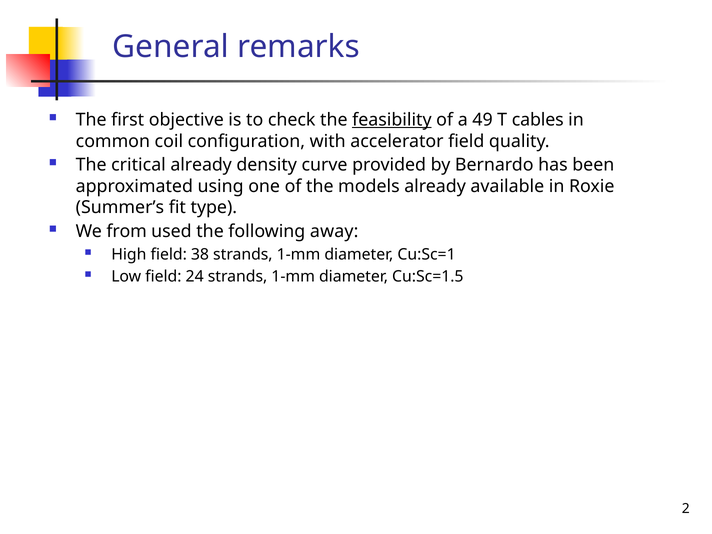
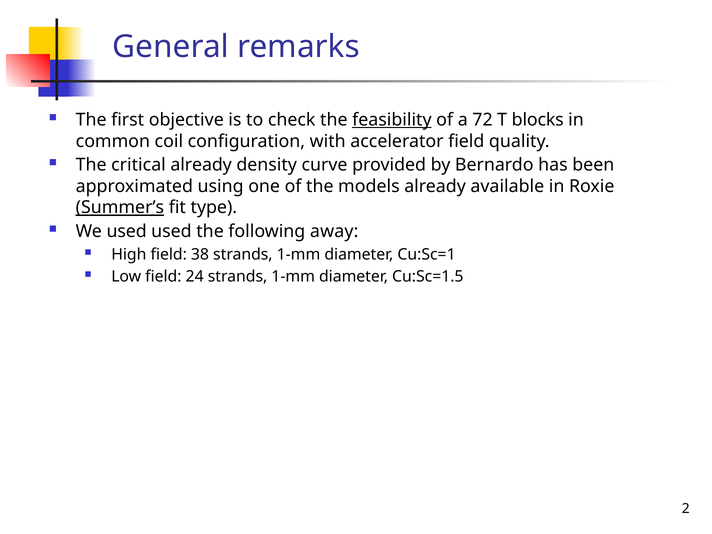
49: 49 -> 72 (483, 120)
cables: cables -> blocks (538, 120)
Summer’s underline: none -> present (120, 208)
We from: from -> used (127, 231)
